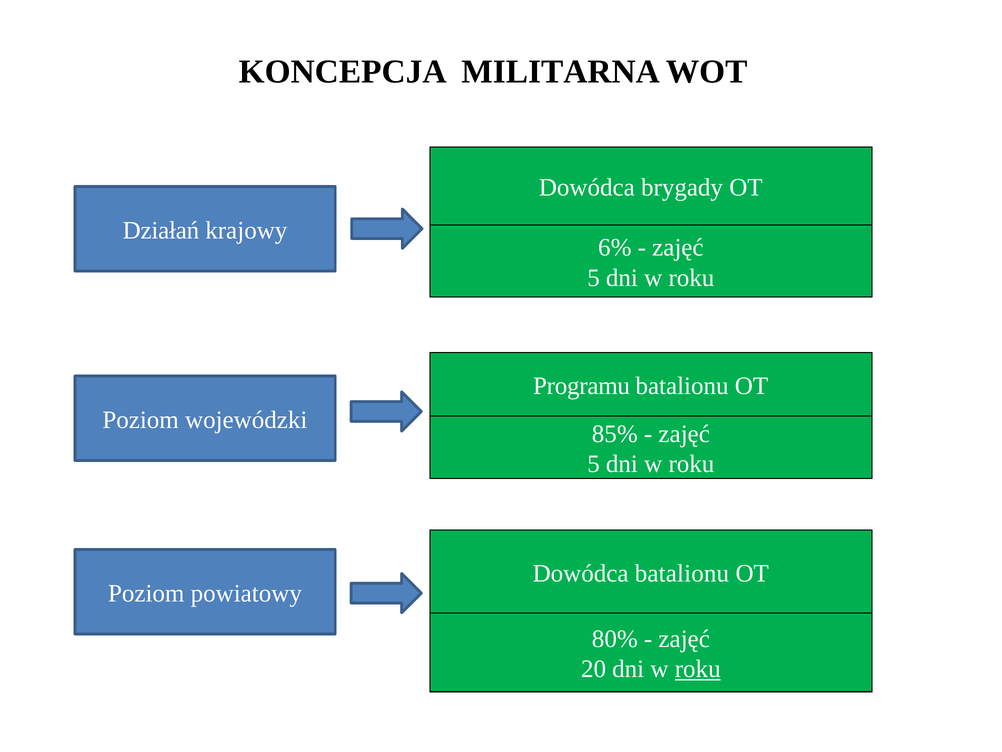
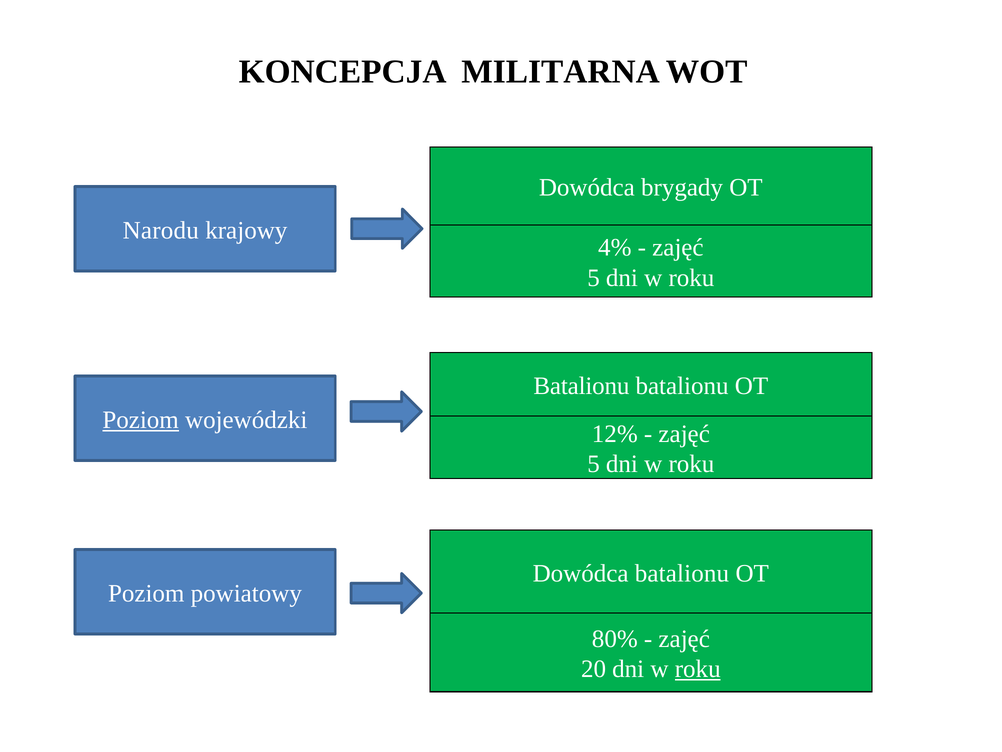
Działań: Działań -> Narodu (161, 230)
6%: 6% -> 4% (615, 248)
Programu: Programu -> Batalionu (581, 386)
Poziom underline: none -> present (141, 420)
85%: 85% -> 12% (615, 433)
